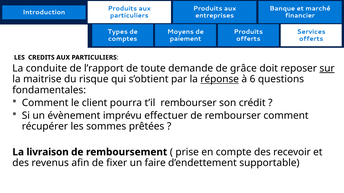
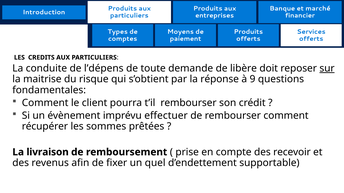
l’rapport: l’rapport -> l’dépens (104, 69)
grâce: grâce -> libère (243, 69)
réponse underline: present -> none (220, 79)
6: 6 -> 9 (253, 79)
faire: faire -> quel (155, 163)
